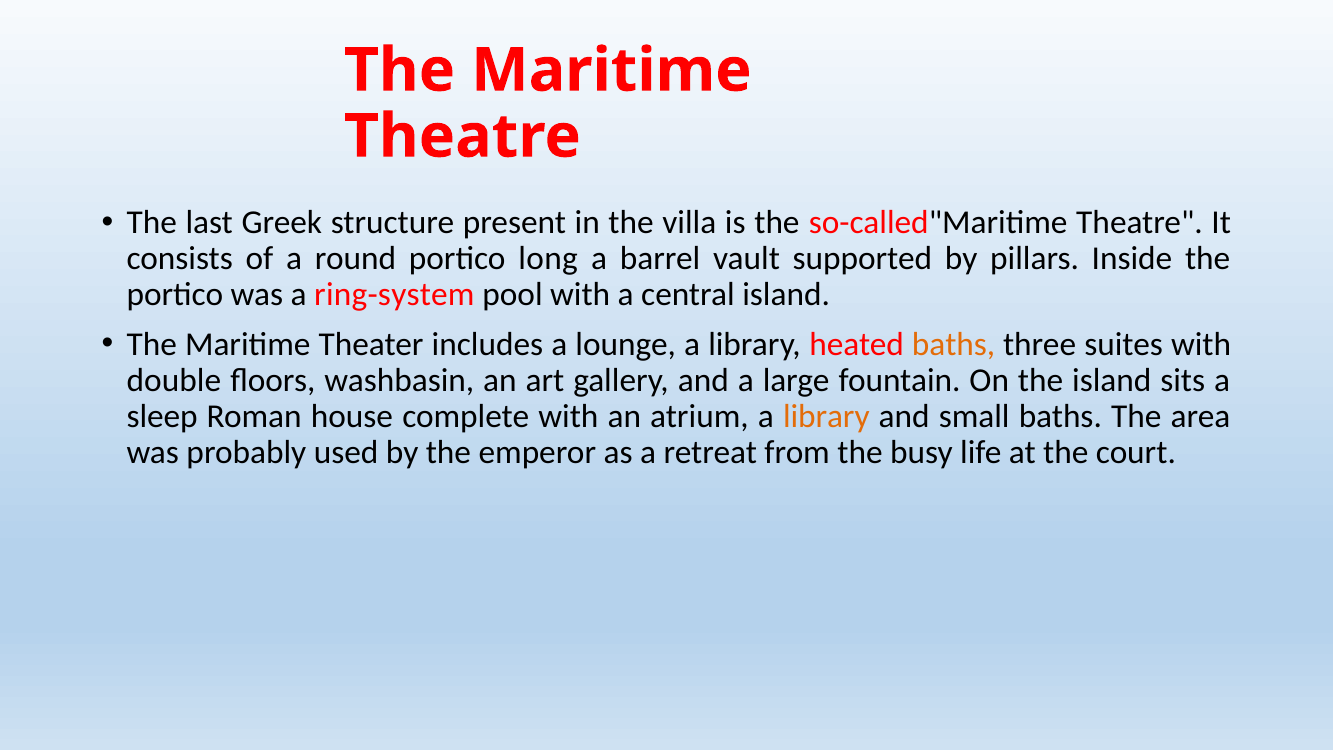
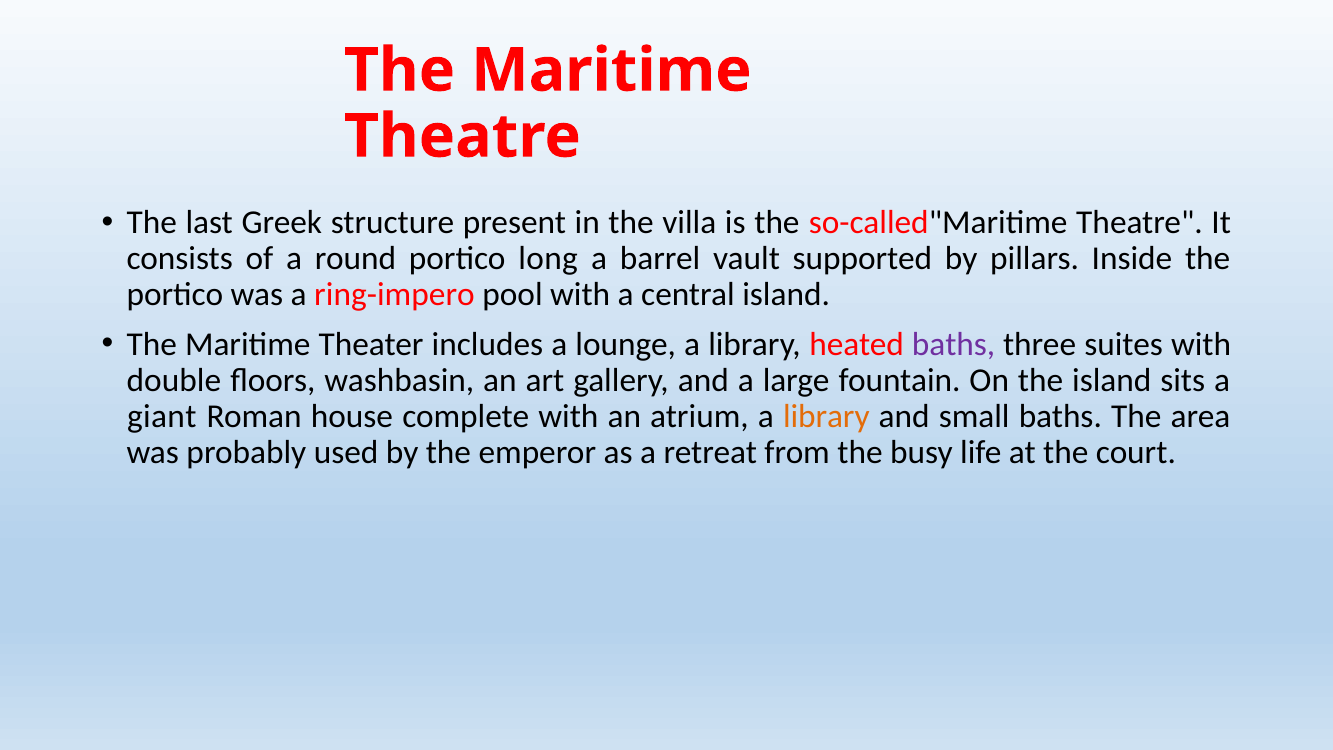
ring-system: ring-system -> ring-impero (395, 294)
baths colour: orange -> purple (954, 344)
sleep: sleep -> giant (162, 416)
